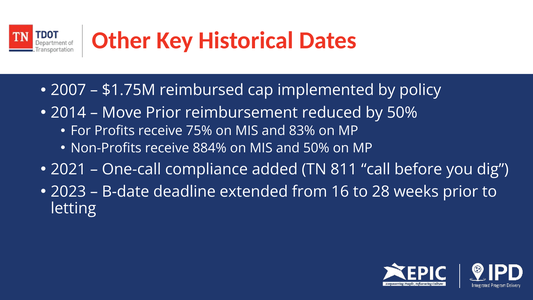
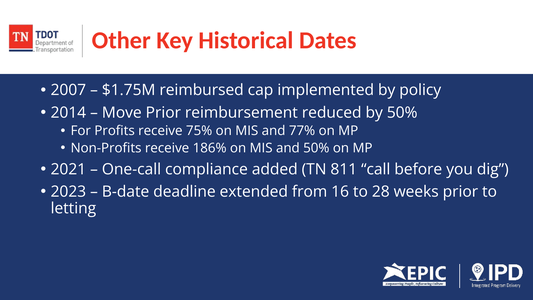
83%: 83% -> 77% (302, 131)
884%: 884% -> 186% (210, 148)
